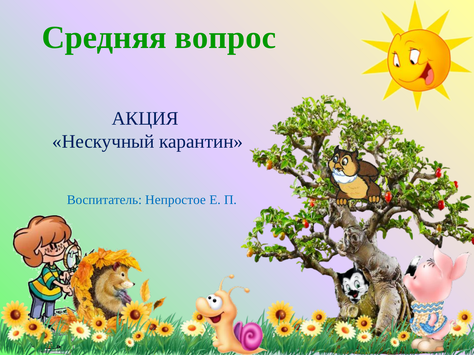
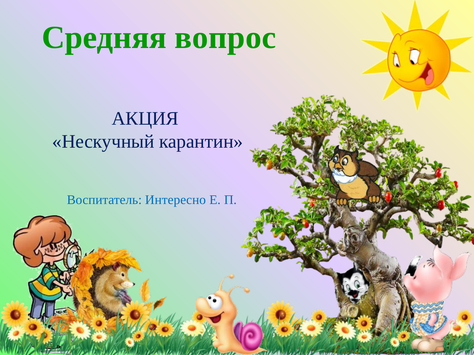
Непростое: Непростое -> Интересно (175, 200)
